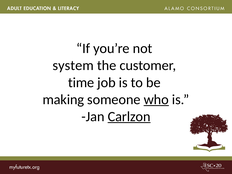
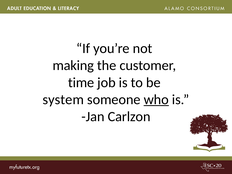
system: system -> making (73, 65)
making: making -> system (63, 100)
Carlzon underline: present -> none (129, 117)
